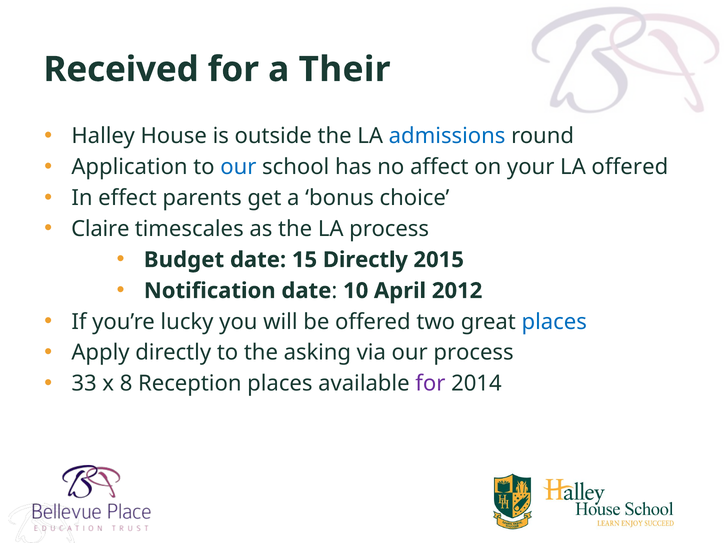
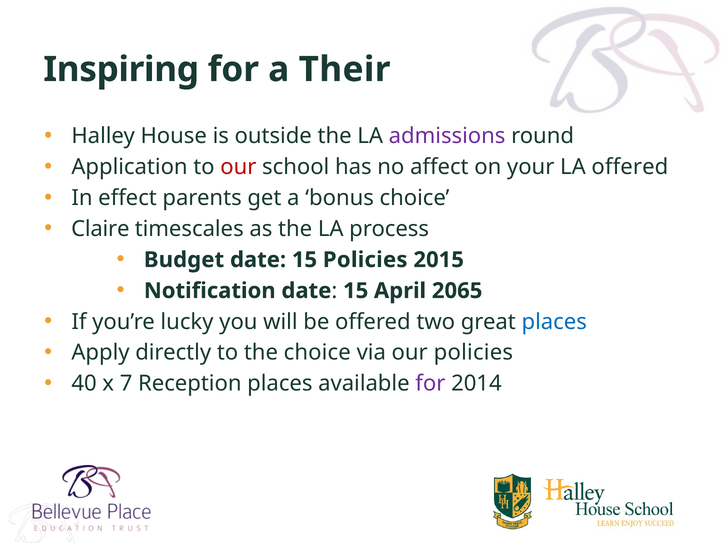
Received: Received -> Inspiring (121, 69)
admissions colour: blue -> purple (447, 136)
our colour: blue -> red (238, 167)
15 Directly: Directly -> Policies (365, 260)
10: 10 -> 15 (356, 291)
2012: 2012 -> 2065 (457, 291)
the asking: asking -> choice (317, 353)
our process: process -> policies (473, 353)
33: 33 -> 40 (84, 384)
8: 8 -> 7 (126, 384)
